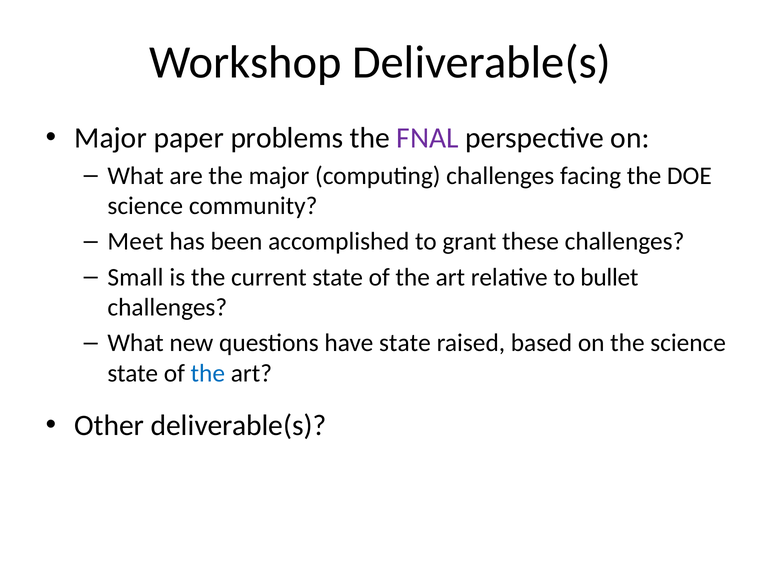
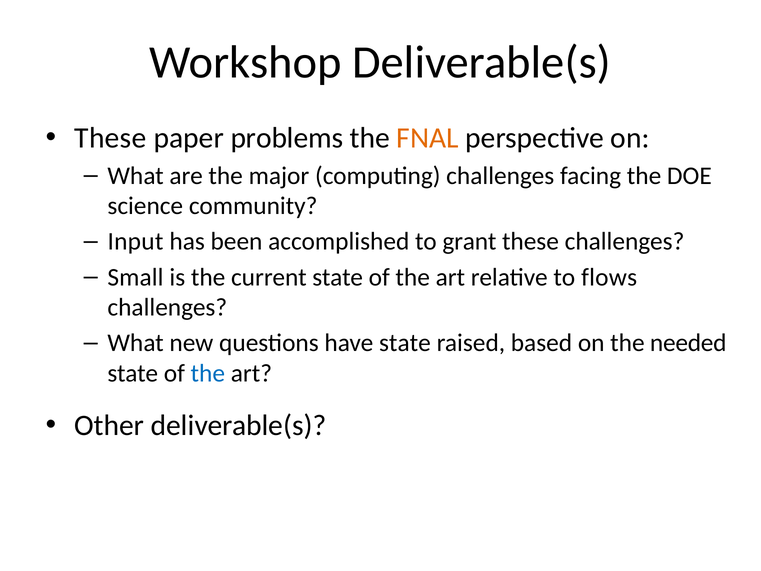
Major: Major -> These (110, 138)
FNAL colour: purple -> orange (428, 138)
Meet: Meet -> Input (135, 241)
bullet: bullet -> flows (609, 277)
the science: science -> needed (688, 343)
